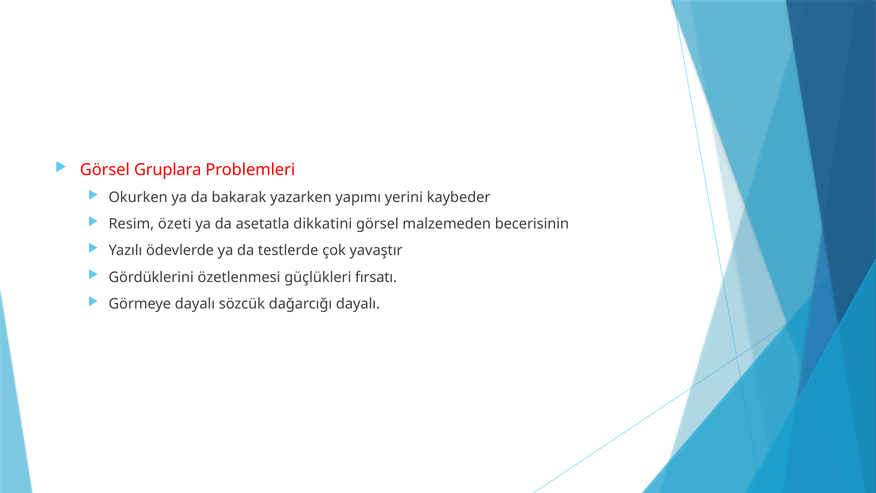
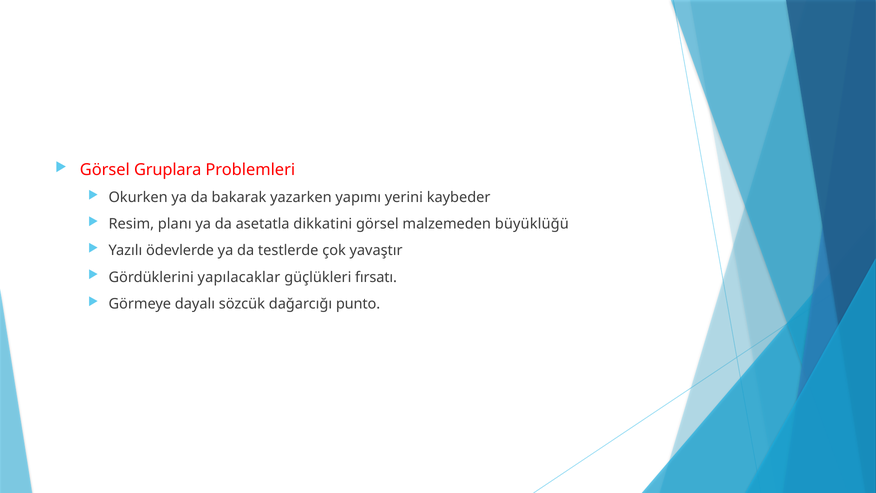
özeti: özeti -> planı (175, 224)
becerisinin: becerisinin -> büyüklüğü (532, 224)
özetlenmesi: özetlenmesi -> yapılacaklar (239, 277)
dağarcığı dayalı: dayalı -> punto (358, 304)
